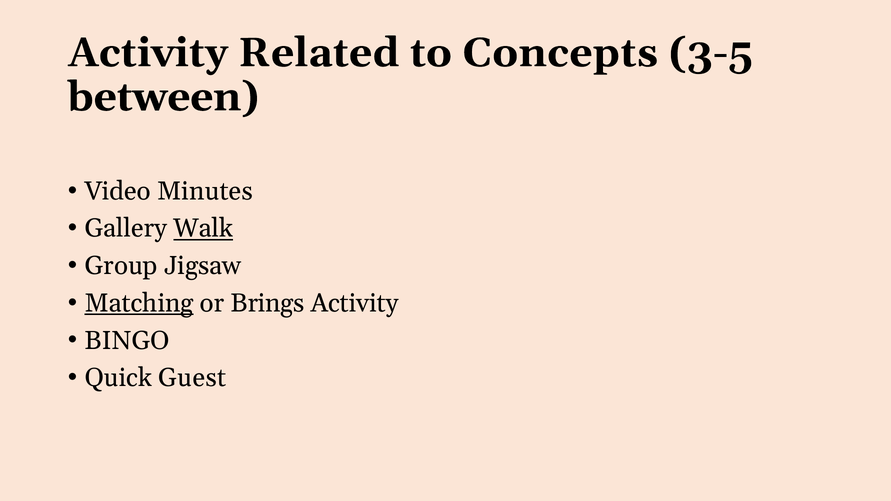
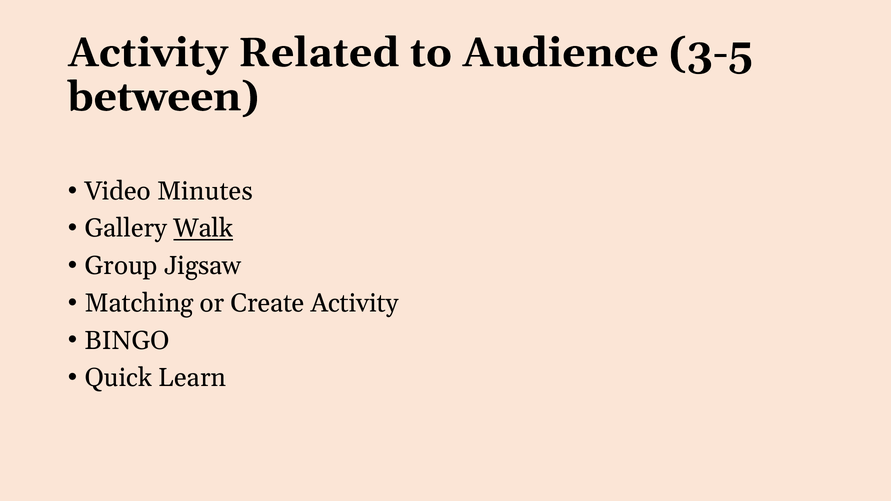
Concepts: Concepts -> Audience (561, 53)
Matching underline: present -> none (139, 303)
Brings: Brings -> Create (268, 303)
Guest: Guest -> Learn (192, 378)
